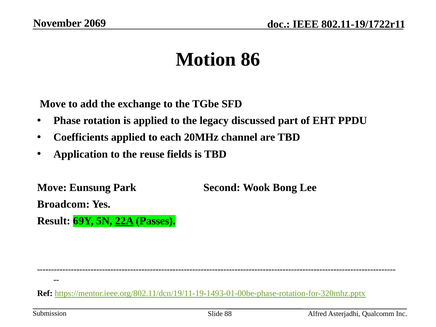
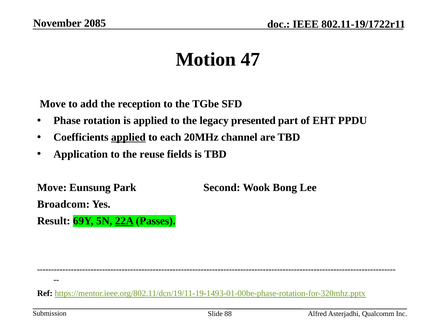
2069: 2069 -> 2085 (95, 23)
86: 86 -> 47 (250, 59)
exchange: exchange -> reception (139, 104)
discussed: discussed -> presented (253, 121)
applied underline: none -> present (128, 137)
